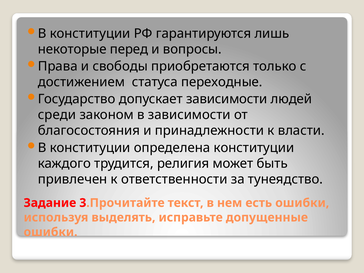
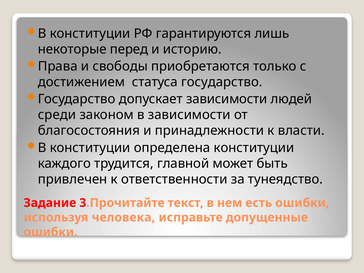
вопросы: вопросы -> историю (192, 49)
статуса переходные: переходные -> государство (222, 82)
религия: религия -> главной (183, 163)
выделять: выделять -> человека (123, 217)
